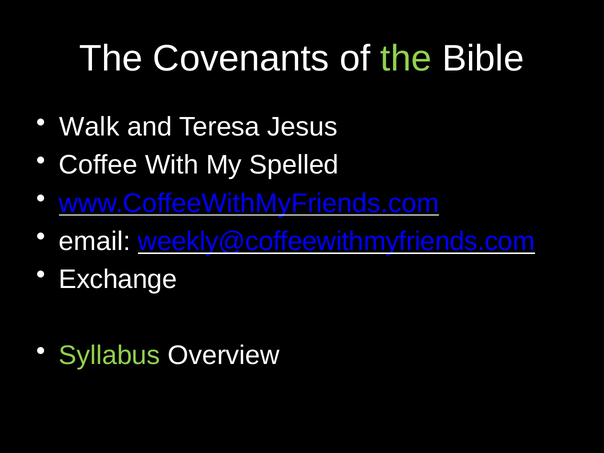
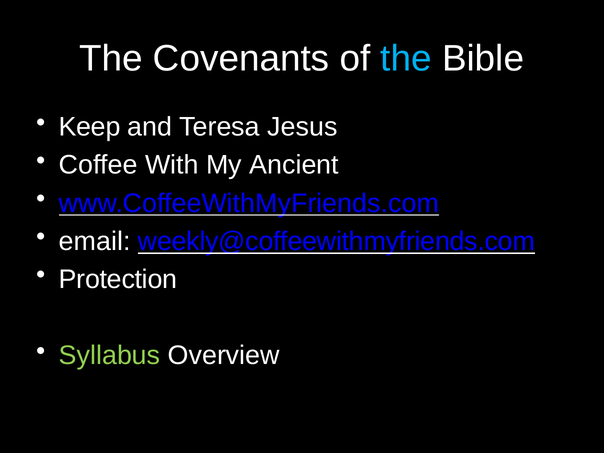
the colour: light green -> light blue (406, 58)
Walk: Walk -> Keep (90, 127)
Spelled: Spelled -> Ancient (294, 165)
Exchange: Exchange -> Protection (118, 279)
